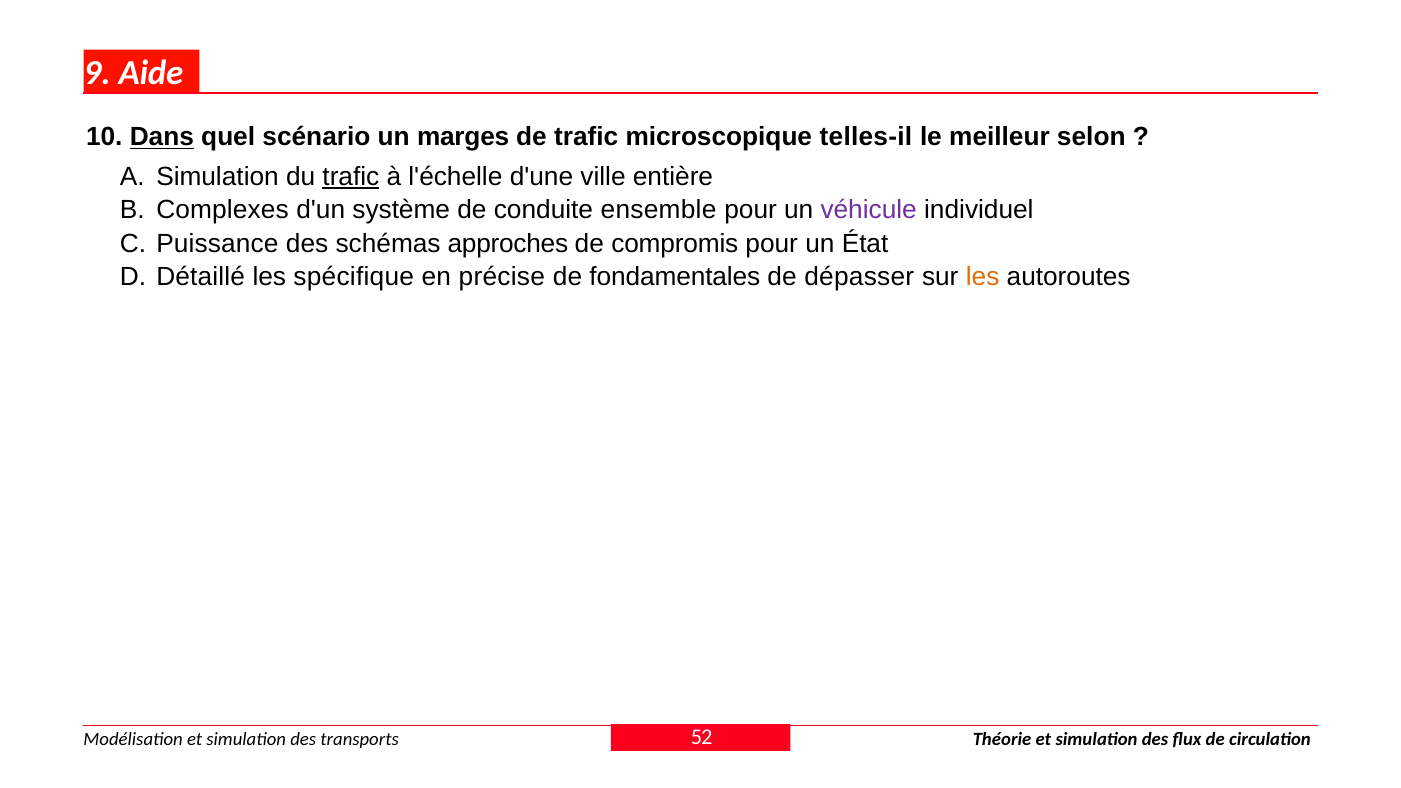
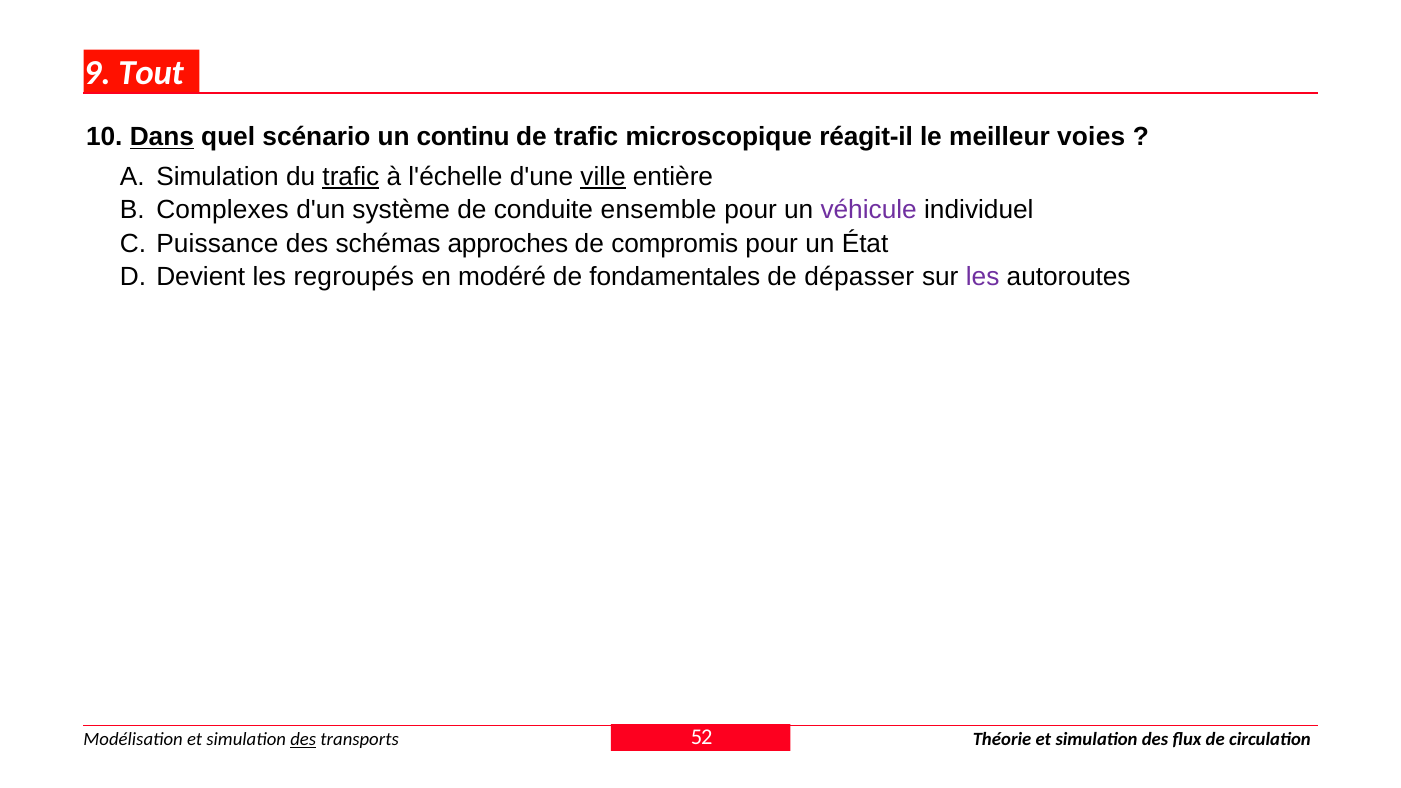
Aide: Aide -> Tout (151, 73)
marges: marges -> continu (463, 137)
telles-il: telles-il -> réagit-il (866, 137)
selon: selon -> voies (1091, 137)
ville underline: none -> present (603, 177)
Détaillé: Détaillé -> Devient (201, 277)
spécifique: spécifique -> regroupés (354, 277)
précise: précise -> modéré (502, 277)
les colour: orange -> purple (983, 277)
des underline: none -> present (303, 740)
